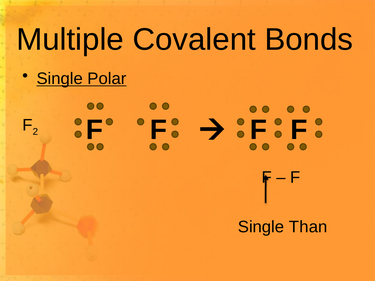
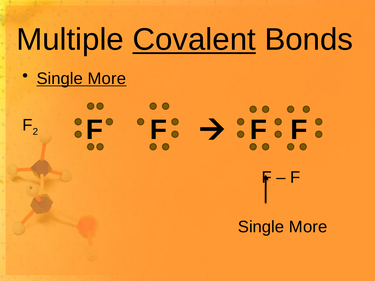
Covalent underline: none -> present (194, 40)
Polar: Polar -> More (107, 79)
Than: Than -> More (308, 227)
